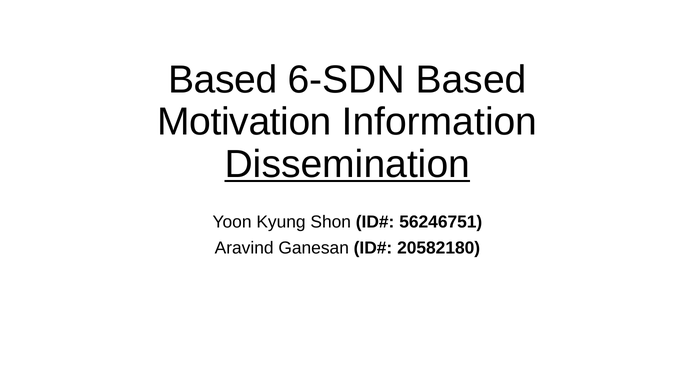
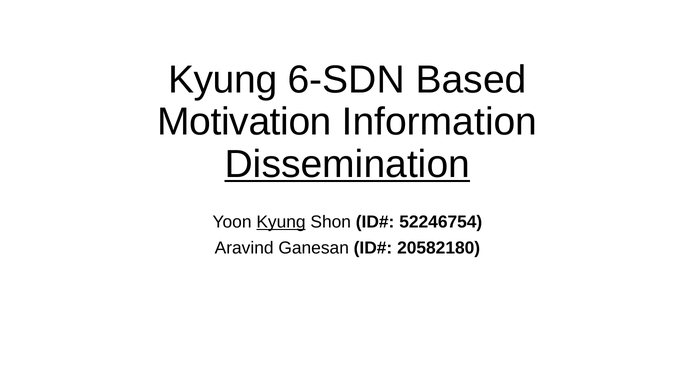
Based: Based -> Kyung (223, 80)
Kyung underline: none -> present (281, 222)
56246751: 56246751 -> 52246754 (441, 222)
